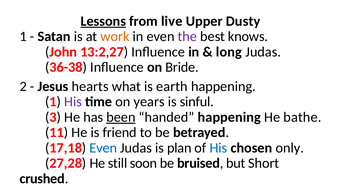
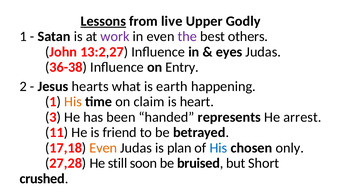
Dusty: Dusty -> Godly (243, 21)
work colour: orange -> purple (115, 37)
knows: knows -> others (248, 37)
long: long -> eyes (229, 52)
Bride: Bride -> Entry (182, 67)
His colour: purple -> orange (73, 102)
years: years -> claim (149, 102)
sinful: sinful -> heart (197, 102)
been underline: present -> none (121, 117)
handed happening: happening -> represents (229, 117)
bathe: bathe -> arrest (302, 117)
Even colour: blue -> orange (103, 148)
